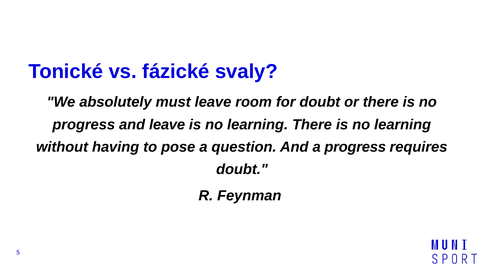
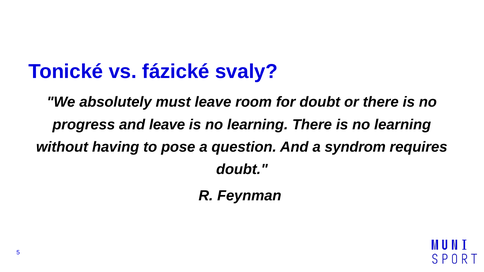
a progress: progress -> syndrom (355, 147)
